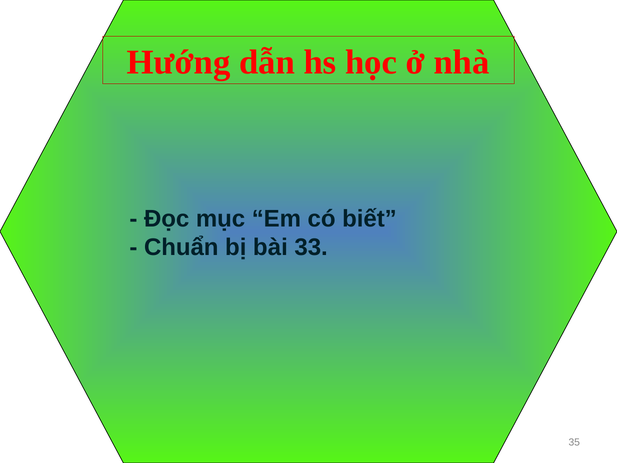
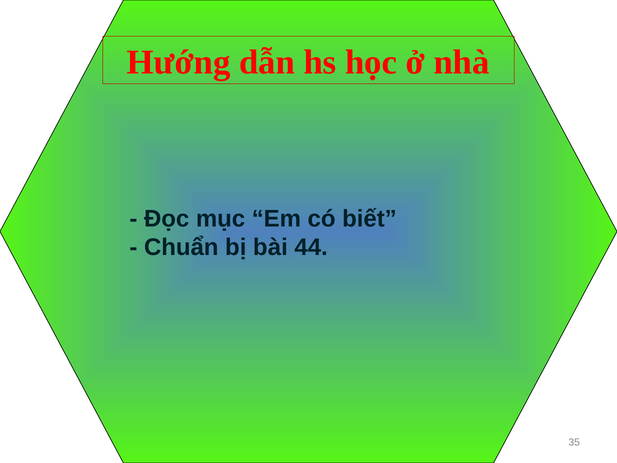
33: 33 -> 44 (311, 247)
